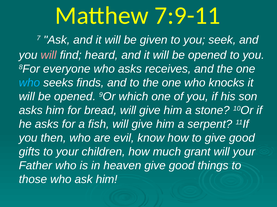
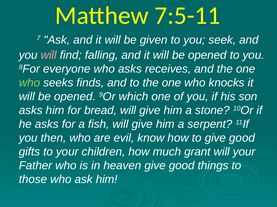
7:9-11: 7:9-11 -> 7:5-11 (187, 16)
heard: heard -> falling (102, 55)
who colour: light blue -> light green (29, 83)
